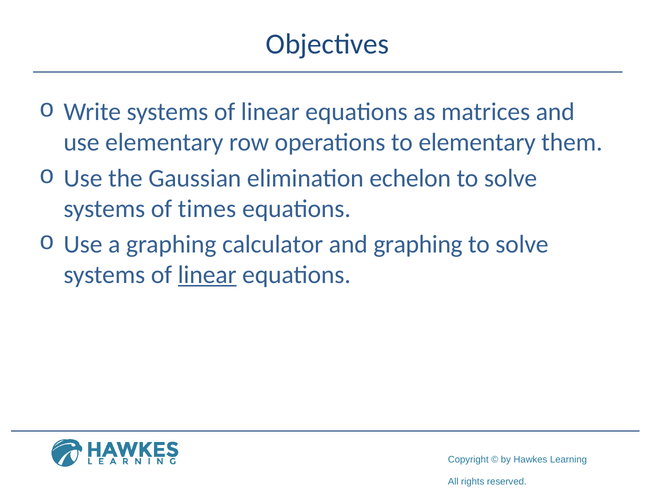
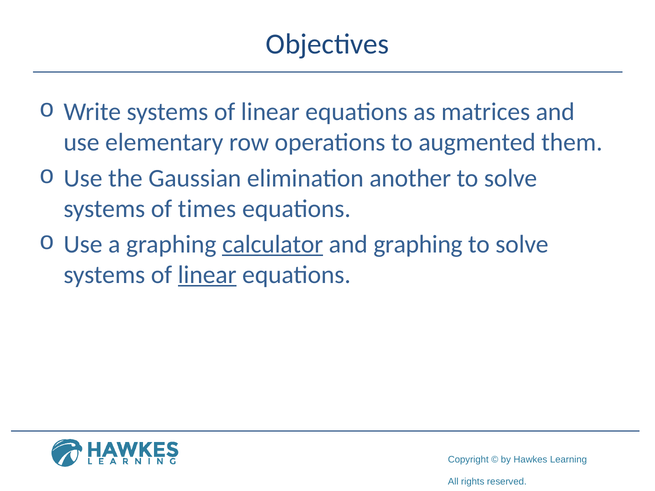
to elementary: elementary -> augmented (477, 143)
echelon: echelon -> another (410, 178)
calculator underline: none -> present (273, 245)
